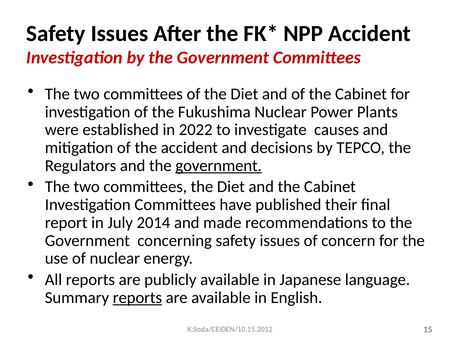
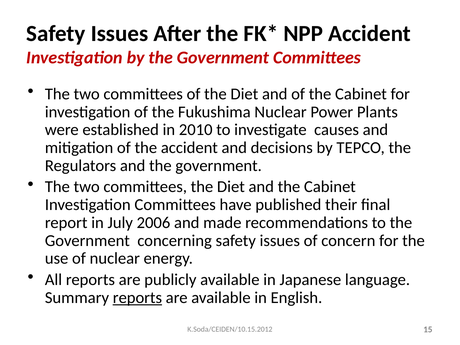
2022: 2022 -> 2010 (196, 130)
government underline: present -> none (219, 166)
2014: 2014 -> 2006 (153, 223)
